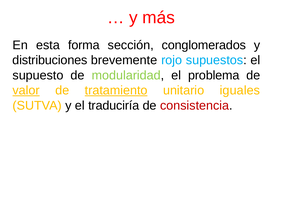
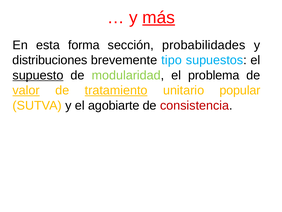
más underline: none -> present (159, 18)
conglomerados: conglomerados -> probabilidades (204, 45)
rojo: rojo -> tipo (172, 60)
supuesto underline: none -> present (38, 75)
iguales: iguales -> popular (240, 90)
traduciría: traduciría -> agobiarte (114, 105)
